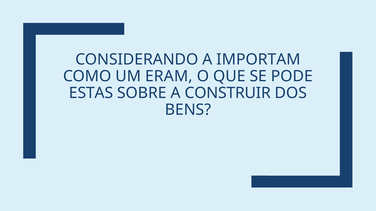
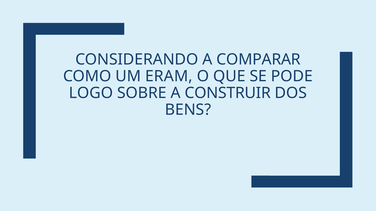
IMPORTAM: IMPORTAM -> COMPARAR (259, 60)
ESTAS: ESTAS -> LOGO (91, 93)
